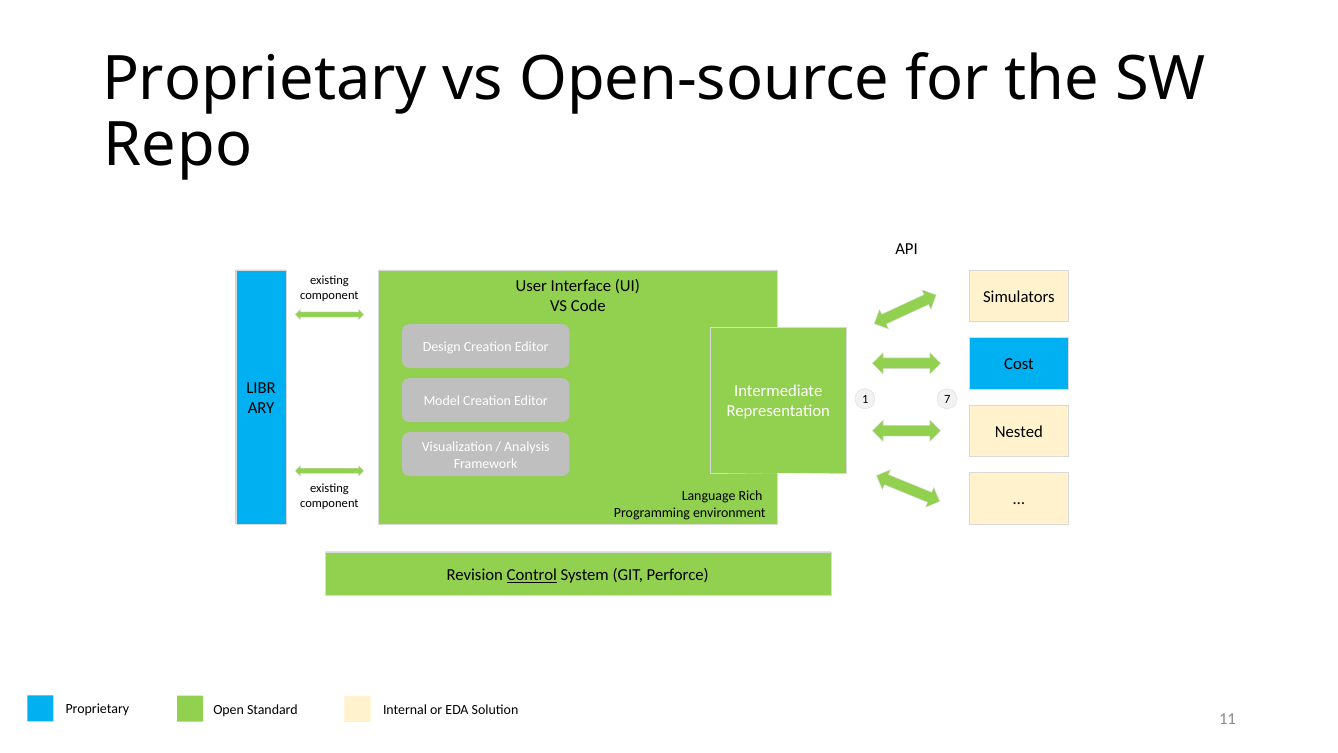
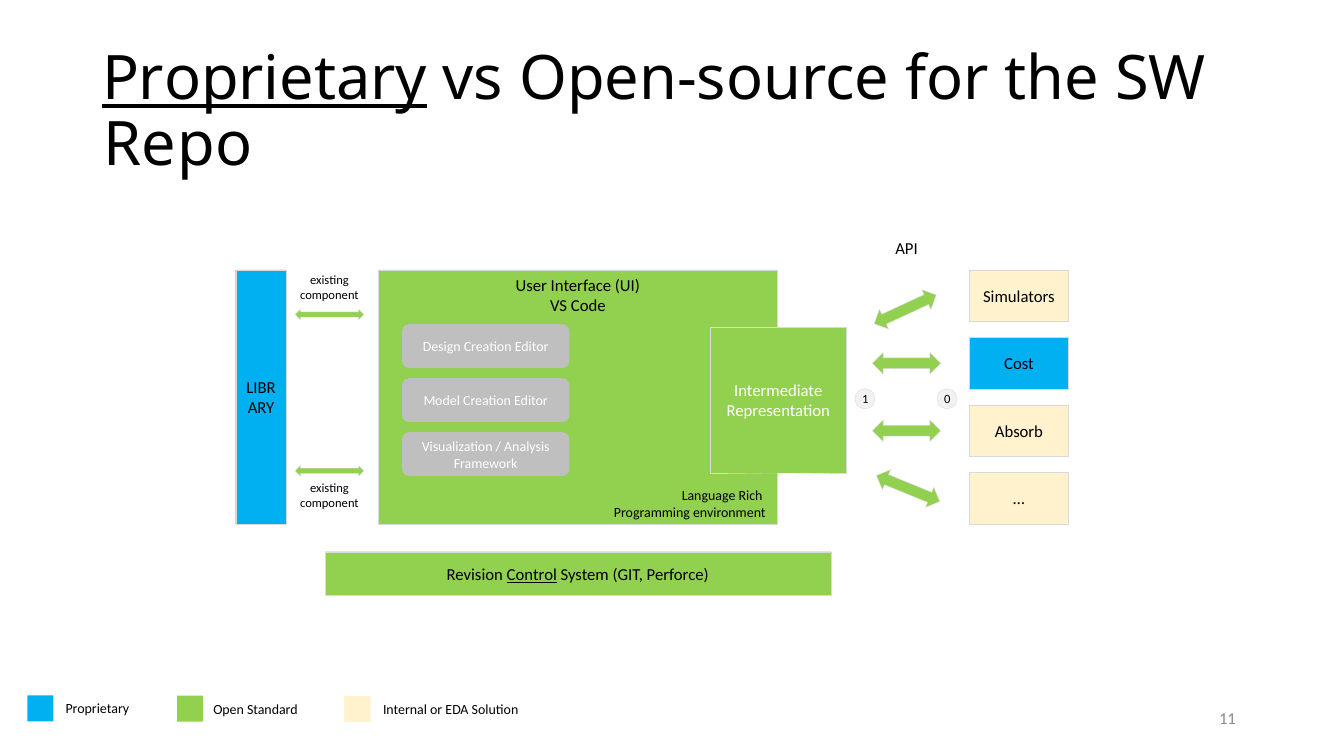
Proprietary underline: none -> present (264, 79)
7: 7 -> 0 (947, 399)
Nested: Nested -> Absorb (1019, 432)
